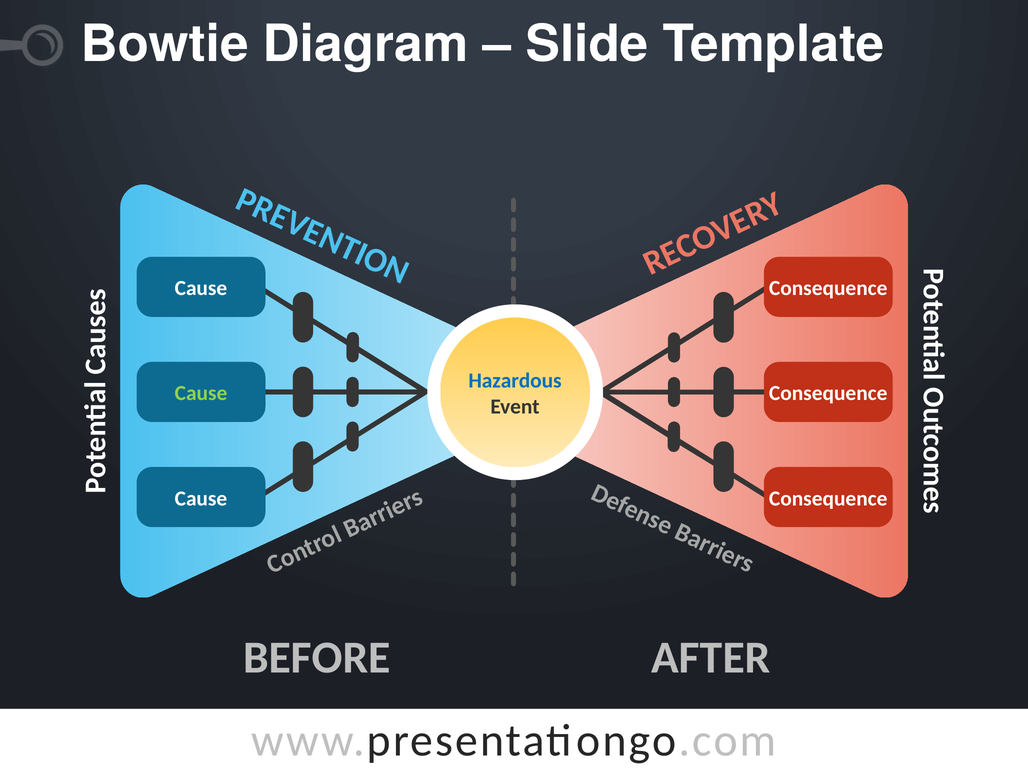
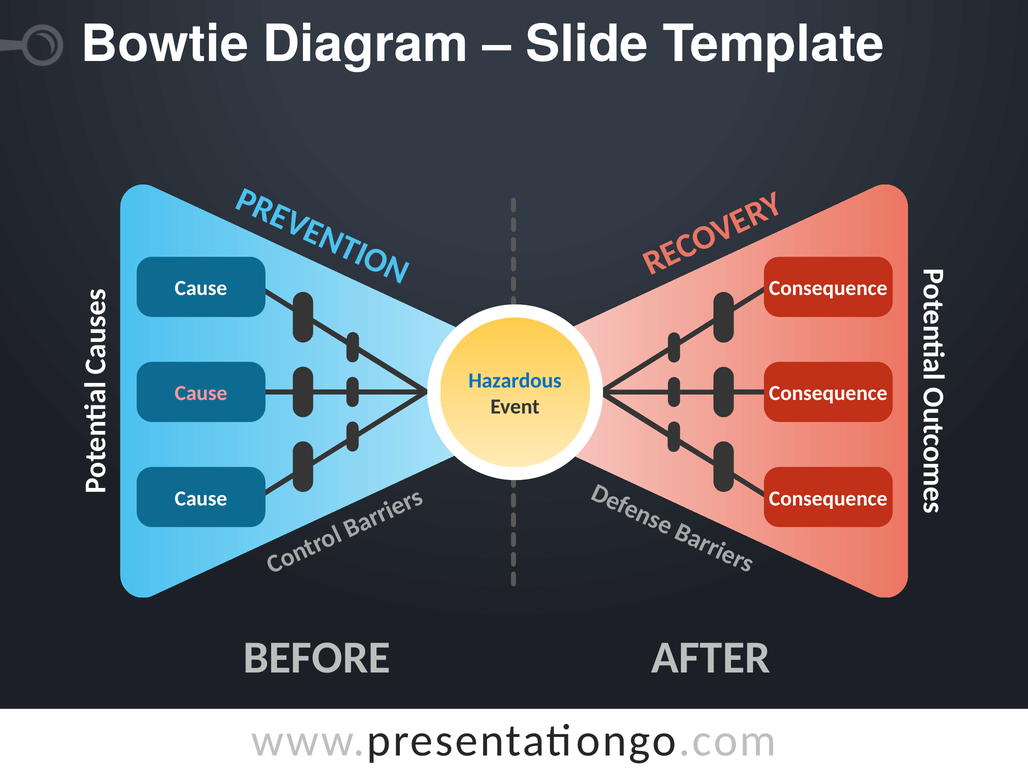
Cause colour: light green -> pink (201, 393)
